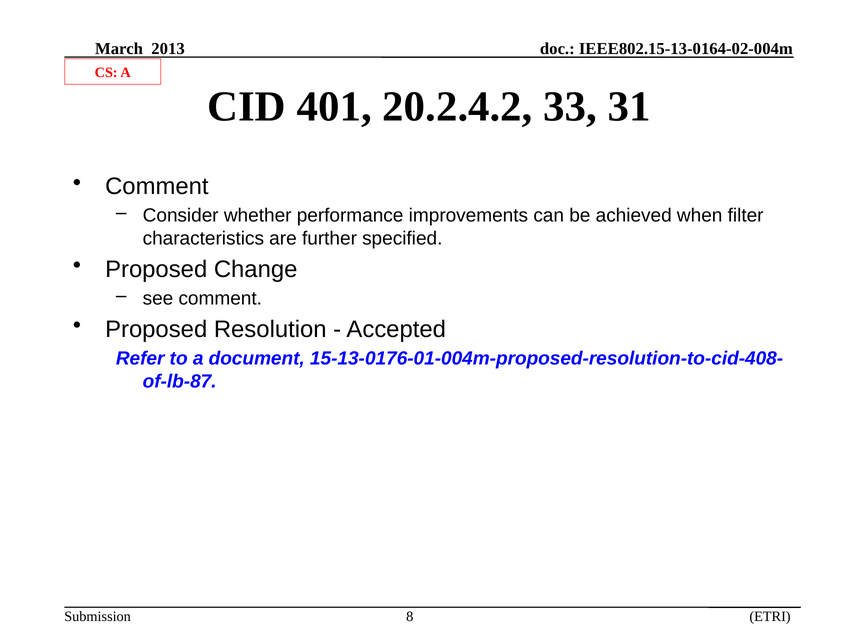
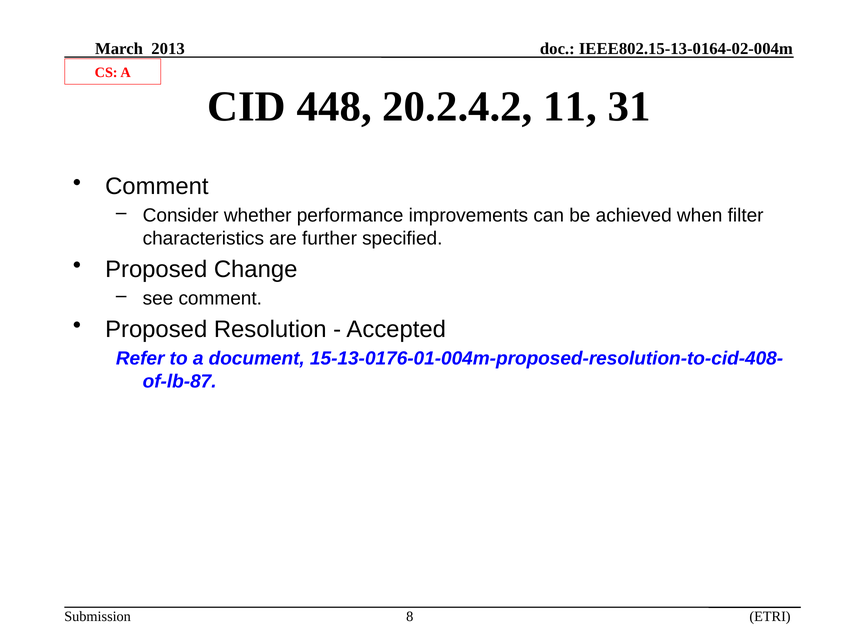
401: 401 -> 448 (334, 107)
33: 33 -> 11 (570, 107)
